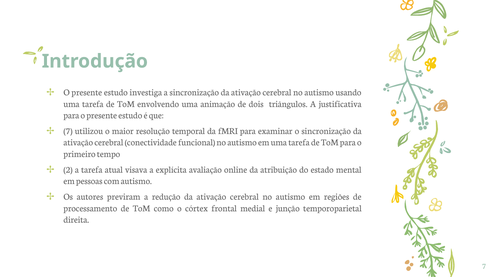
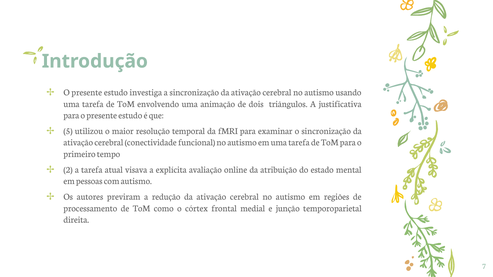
7: 7 -> 5 (68, 131)
